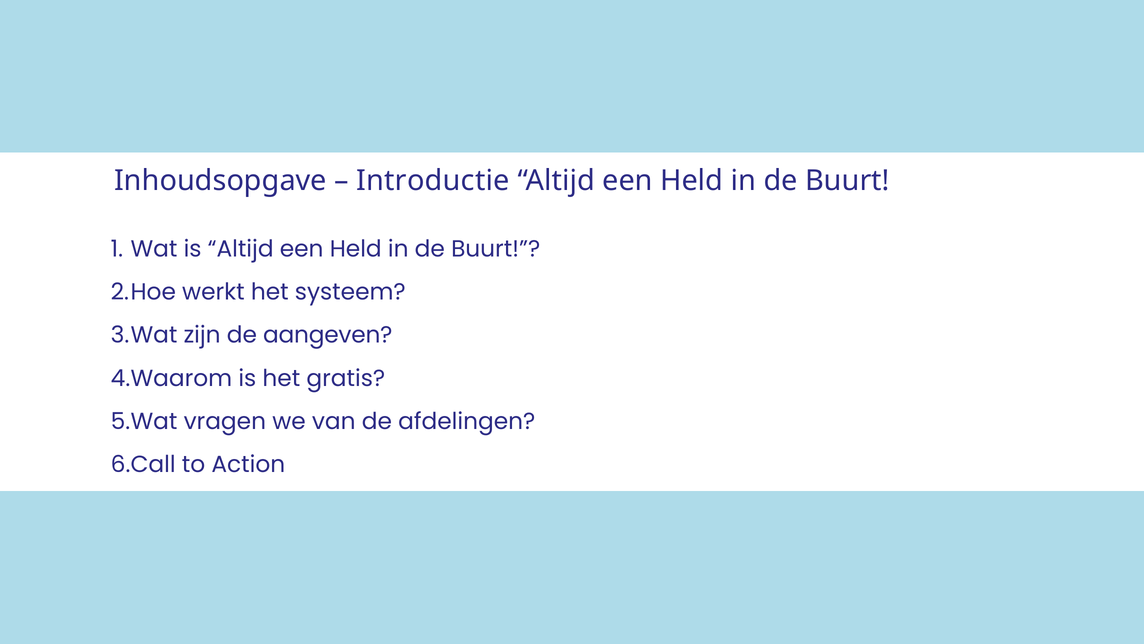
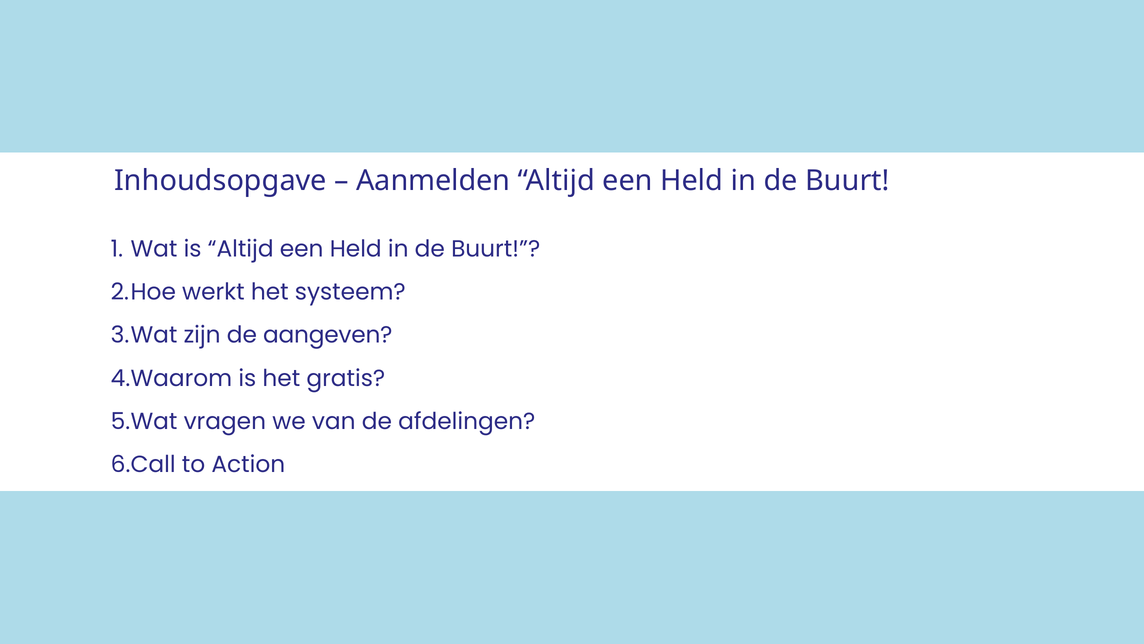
Introductie: Introductie -> Aanmelden (433, 180)
